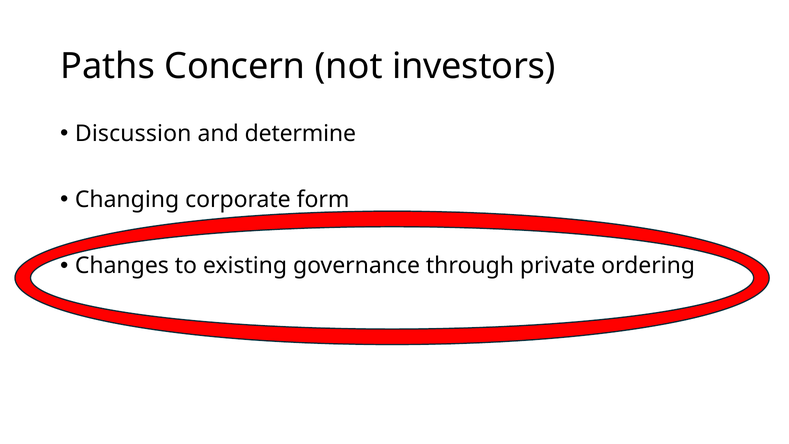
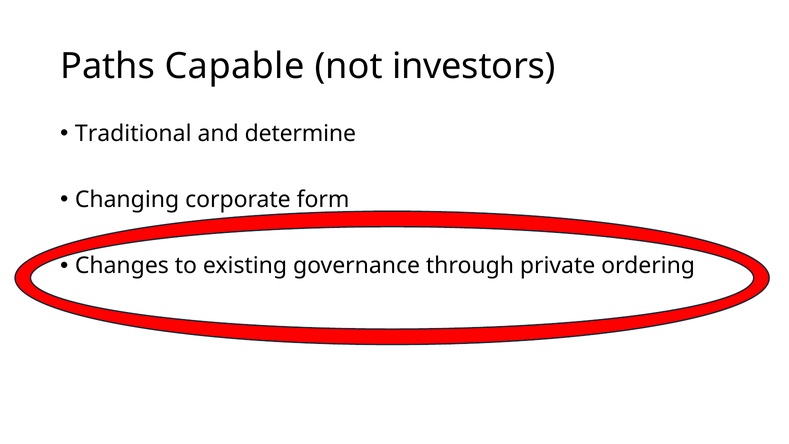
Concern: Concern -> Capable (235, 66)
Discussion: Discussion -> Traditional (133, 133)
